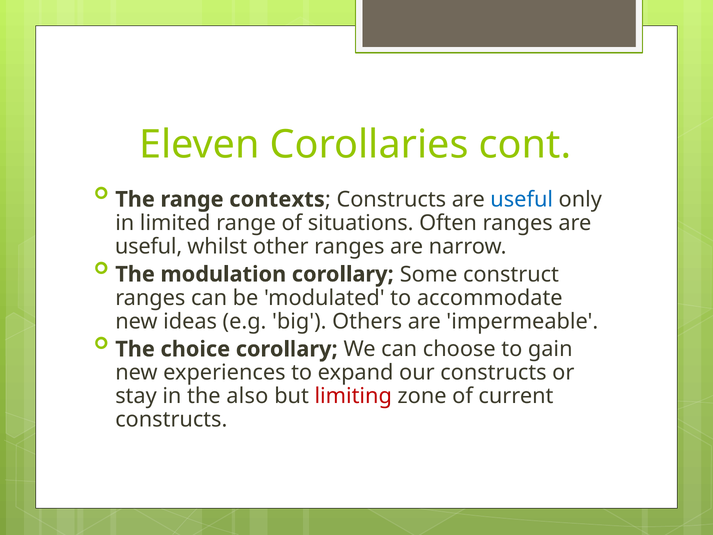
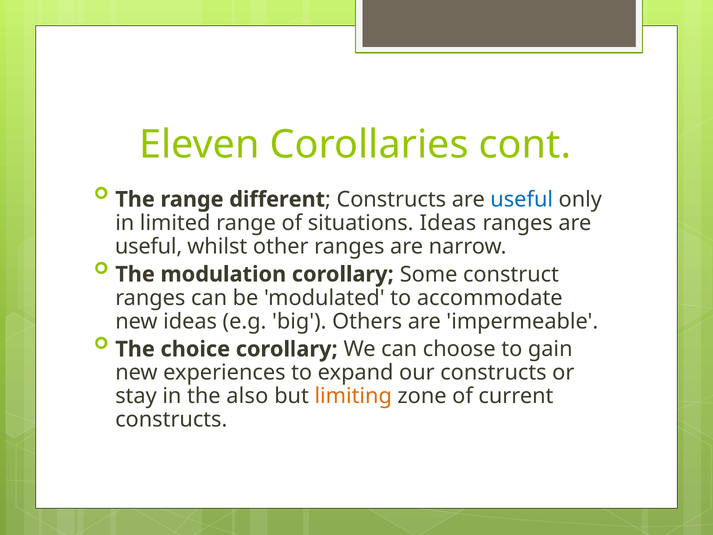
contexts: contexts -> different (277, 199)
situations Often: Often -> Ideas (448, 223)
limiting colour: red -> orange (353, 396)
